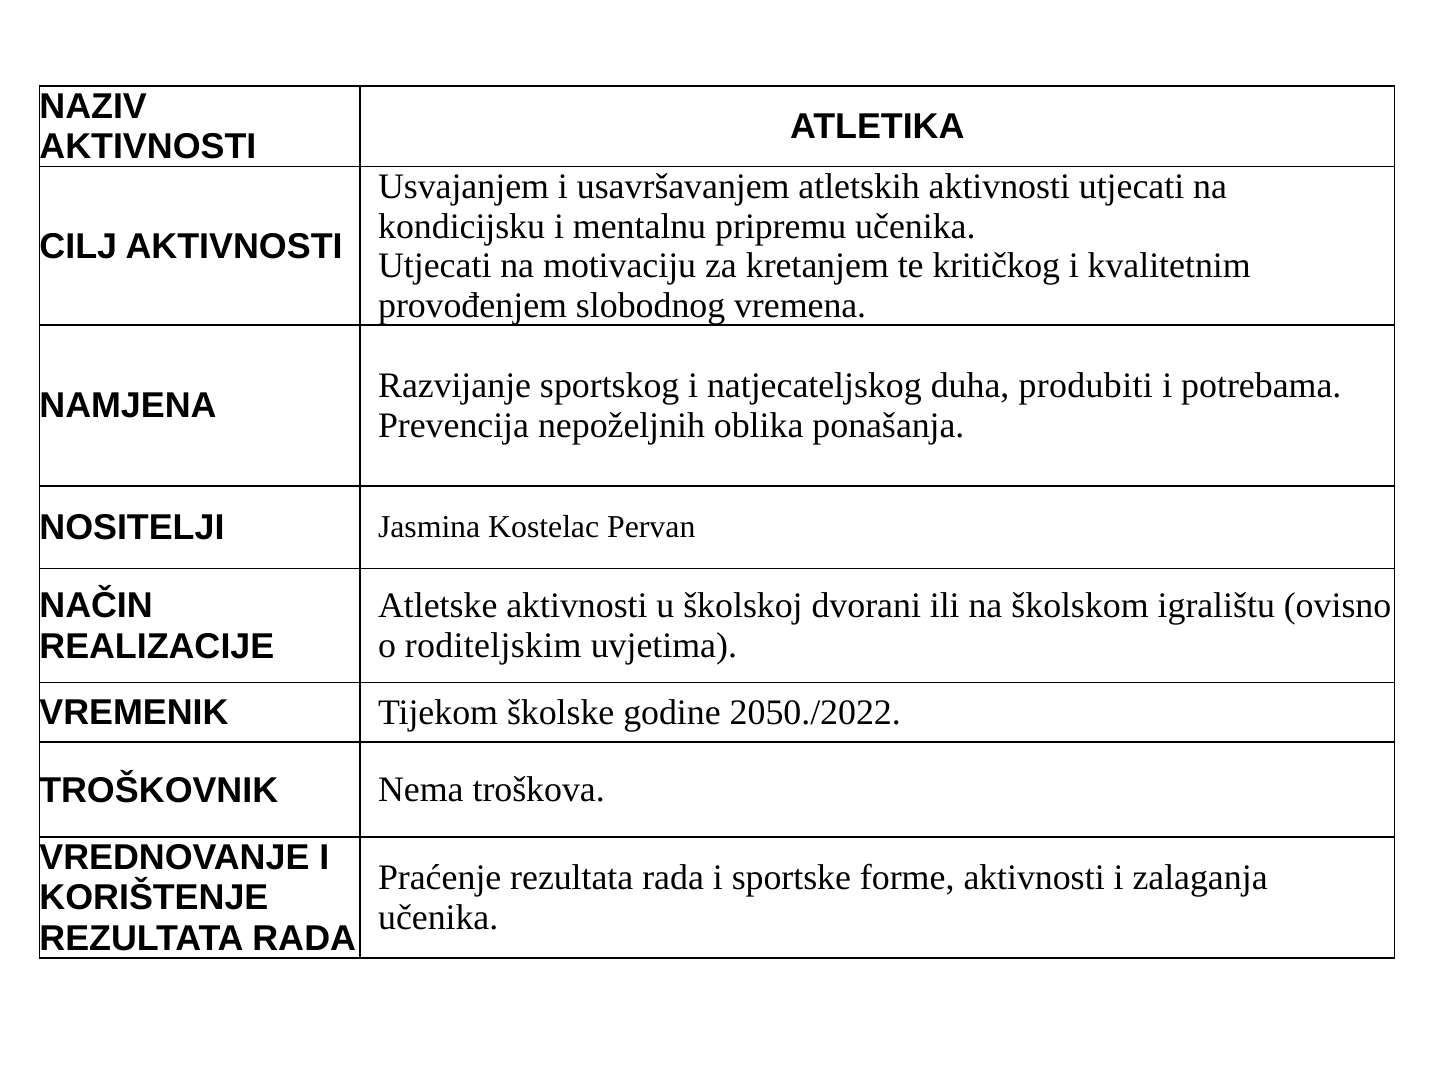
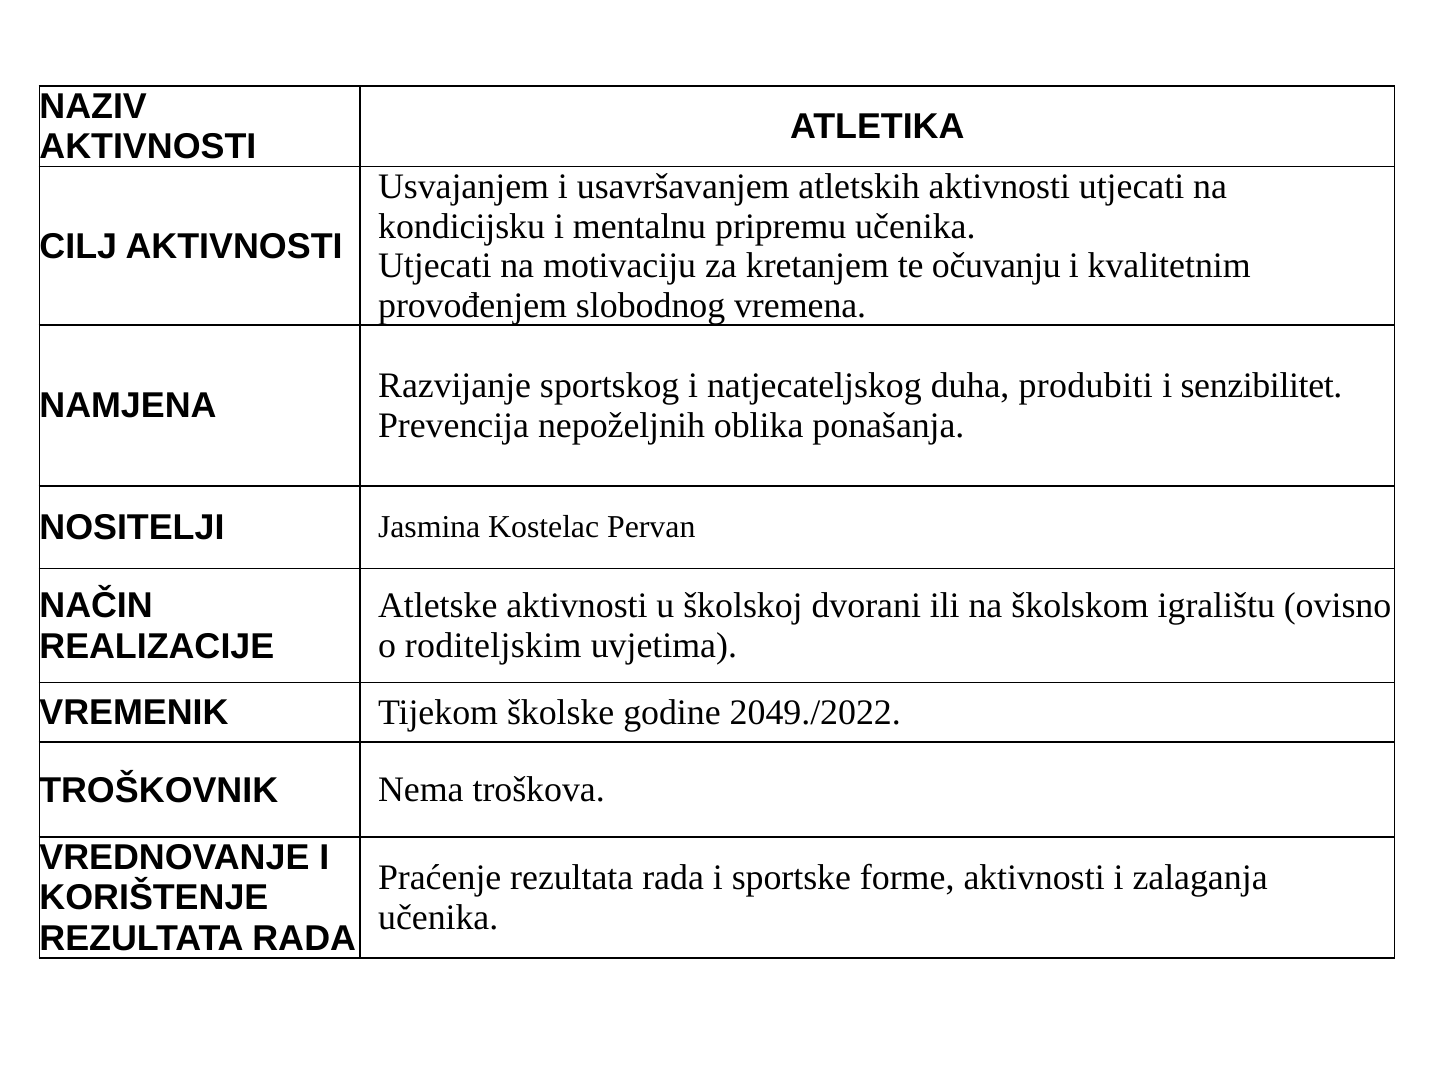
kritičkog: kritičkog -> očuvanju (996, 266)
potrebama: potrebama -> senzibilitet (1261, 386)
2050./2022: 2050./2022 -> 2049./2022 (815, 712)
